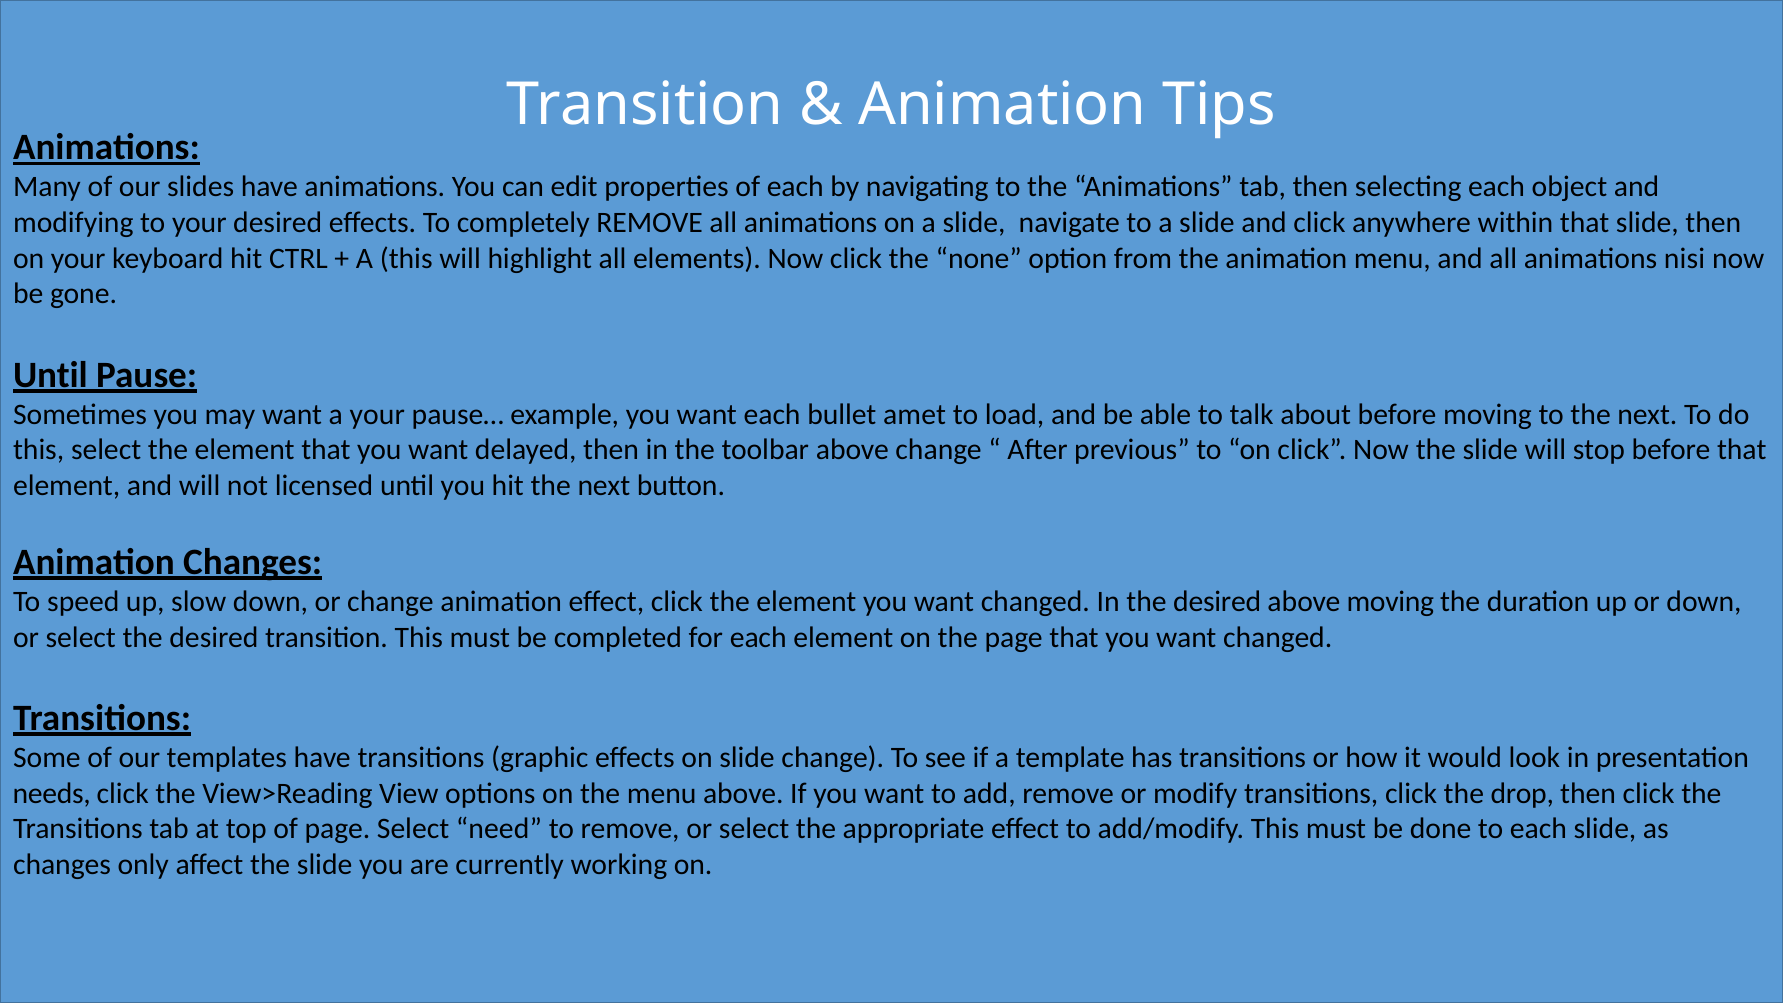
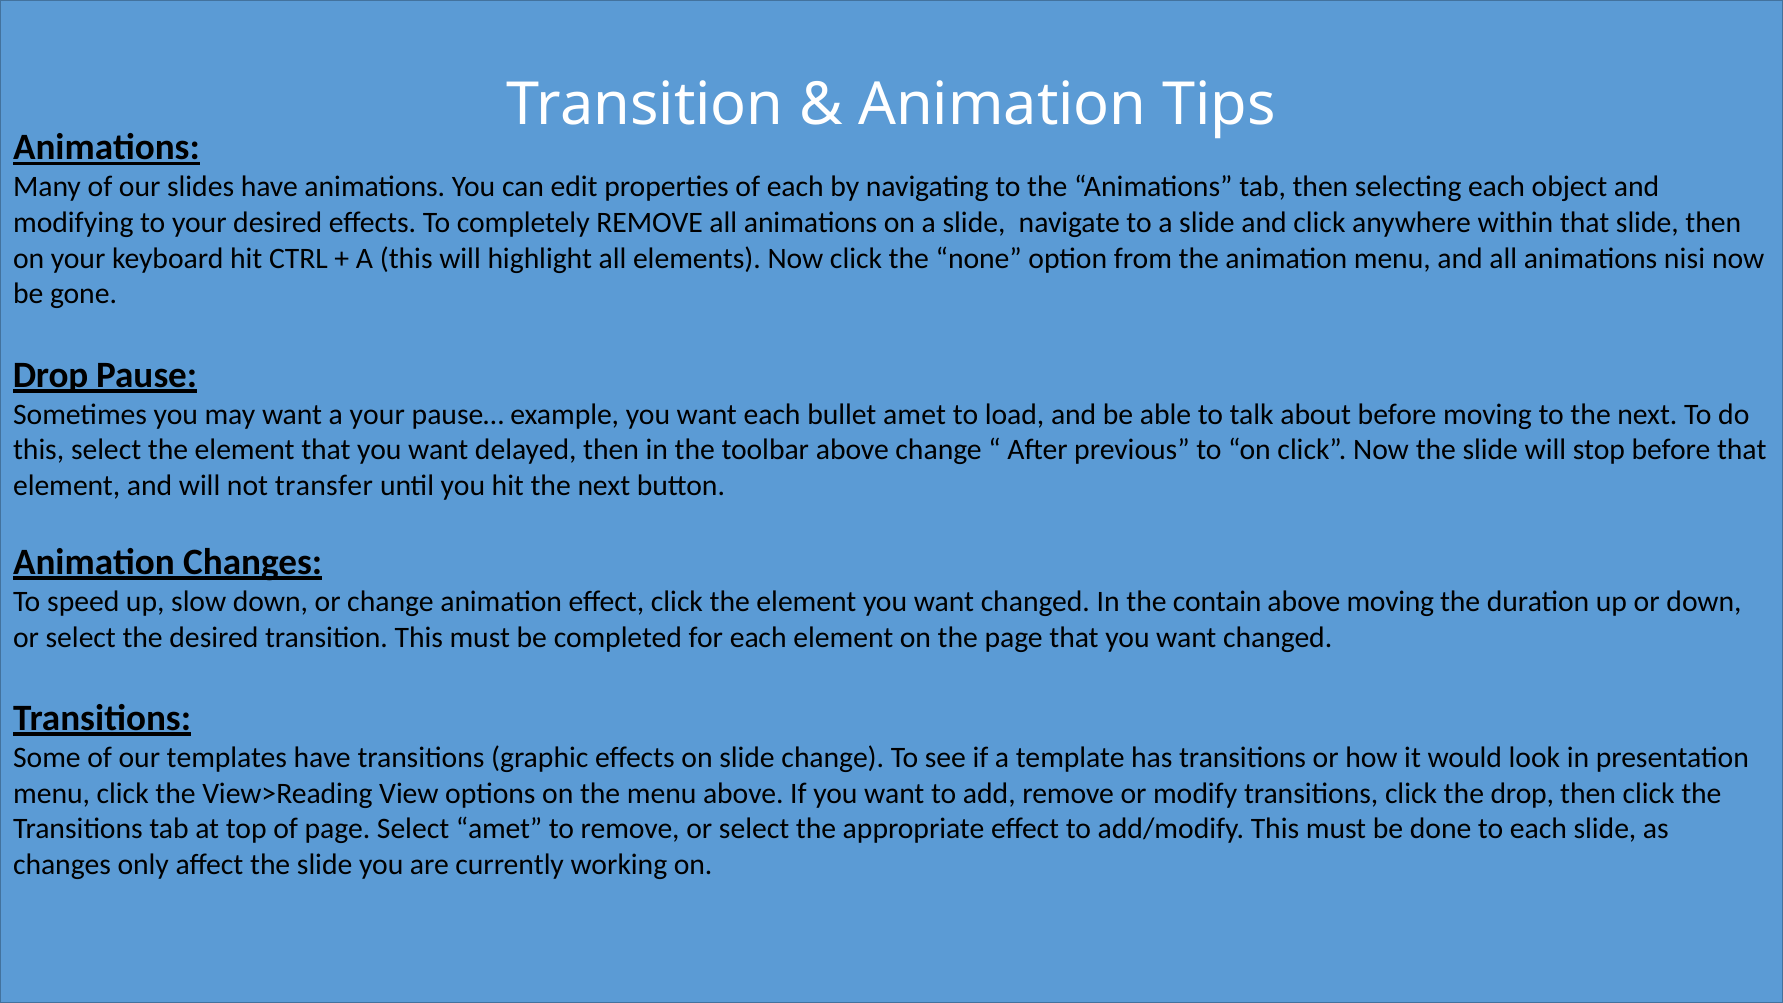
Until: Until -> Drop (51, 375)
licensed: licensed -> transfer (324, 486)
In the desired: desired -> contain (1217, 602)
needs: needs -> menu (52, 793)
Select need: need -> amet (499, 829)
